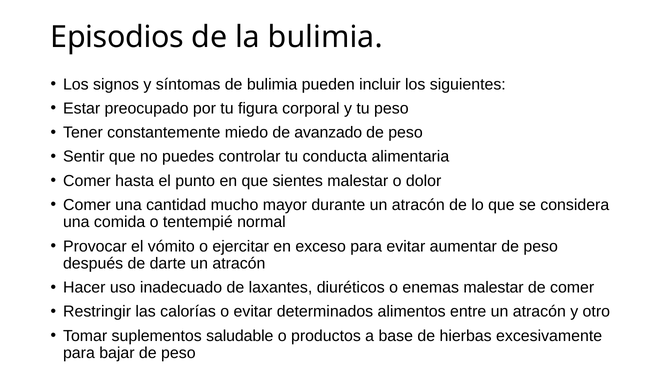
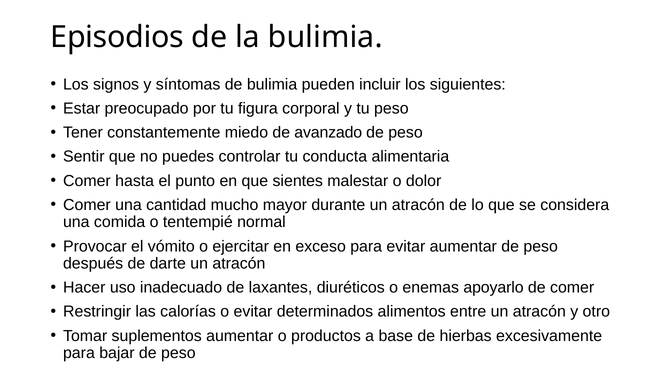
enemas malestar: malestar -> apoyarlo (494, 287)
suplementos saludable: saludable -> aumentar (240, 335)
